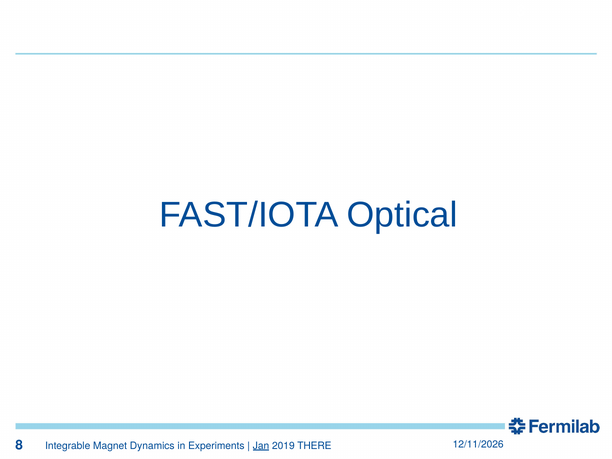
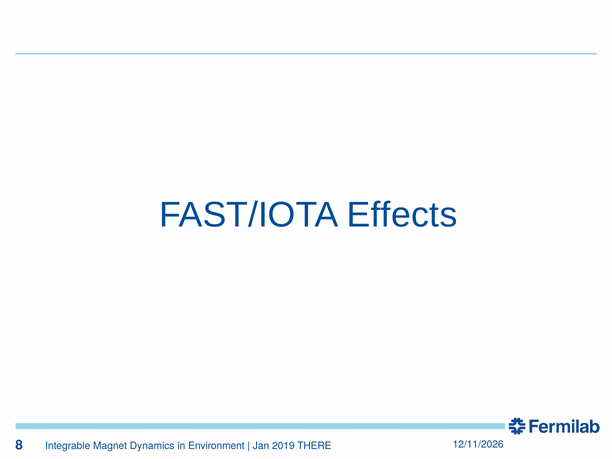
Optical: Optical -> Effects (402, 215)
Experiments: Experiments -> Environment (216, 446)
Jan underline: present -> none (261, 446)
